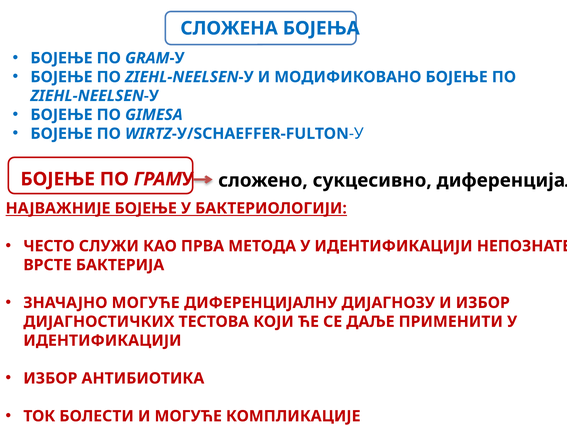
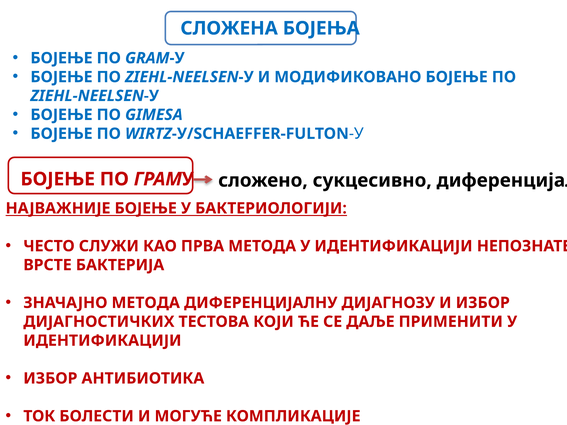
ЗНАЧАЈНО МОГУЋЕ: МОГУЋЕ -> МЕТОДА (146, 303)
